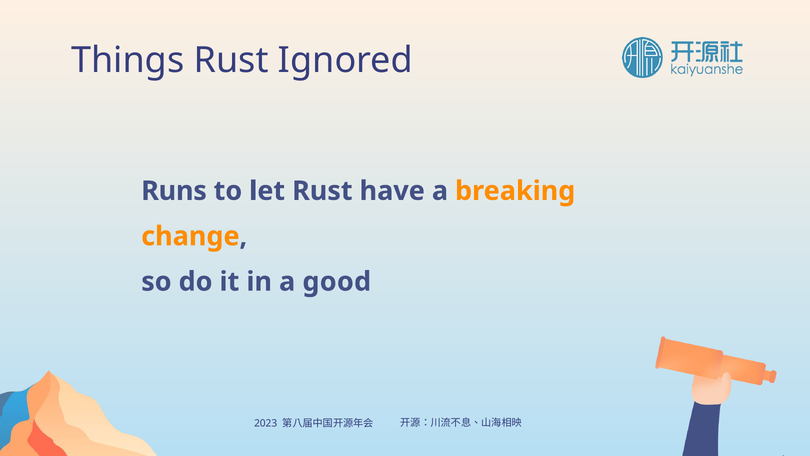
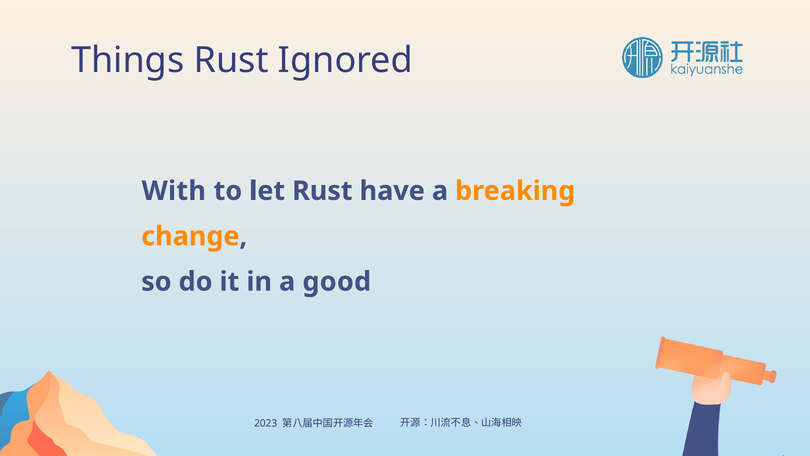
Runs: Runs -> With (174, 191)
